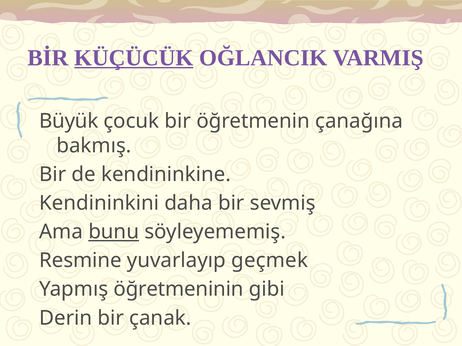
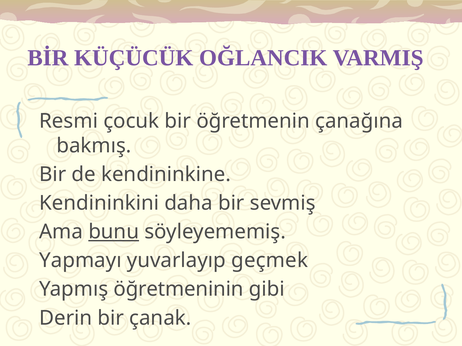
KÜÇÜCÜK underline: present -> none (134, 58)
Büyük: Büyük -> Resmi (69, 121)
Resmine: Resmine -> Yapmayı (80, 261)
